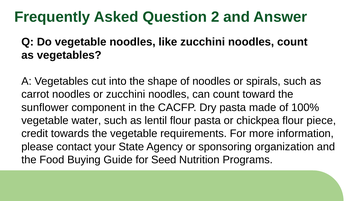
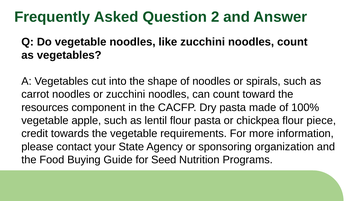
sunflower: sunflower -> resources (45, 107)
water: water -> apple (86, 120)
